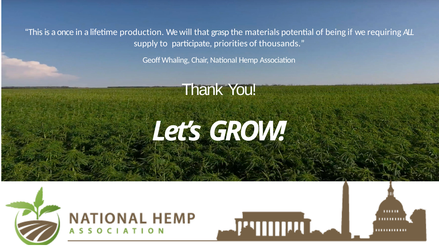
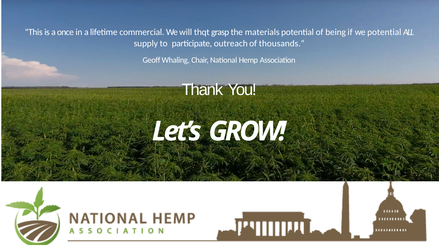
production: production -> commercial (142, 32)
that: that -> thqt (202, 32)
we requiring: requiring -> potential (384, 32)
priorities: priorities -> outreach (231, 43)
